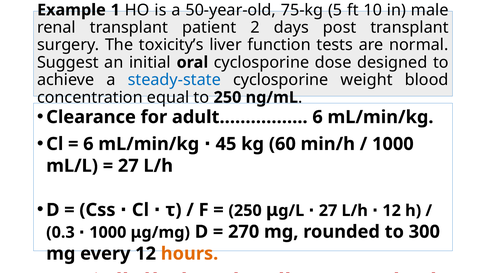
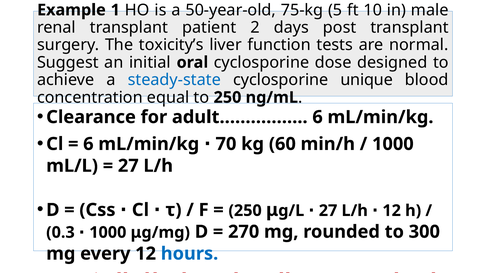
weight: weight -> unique (367, 80)
45: 45 -> 70 (226, 144)
hours colour: orange -> blue (190, 254)
